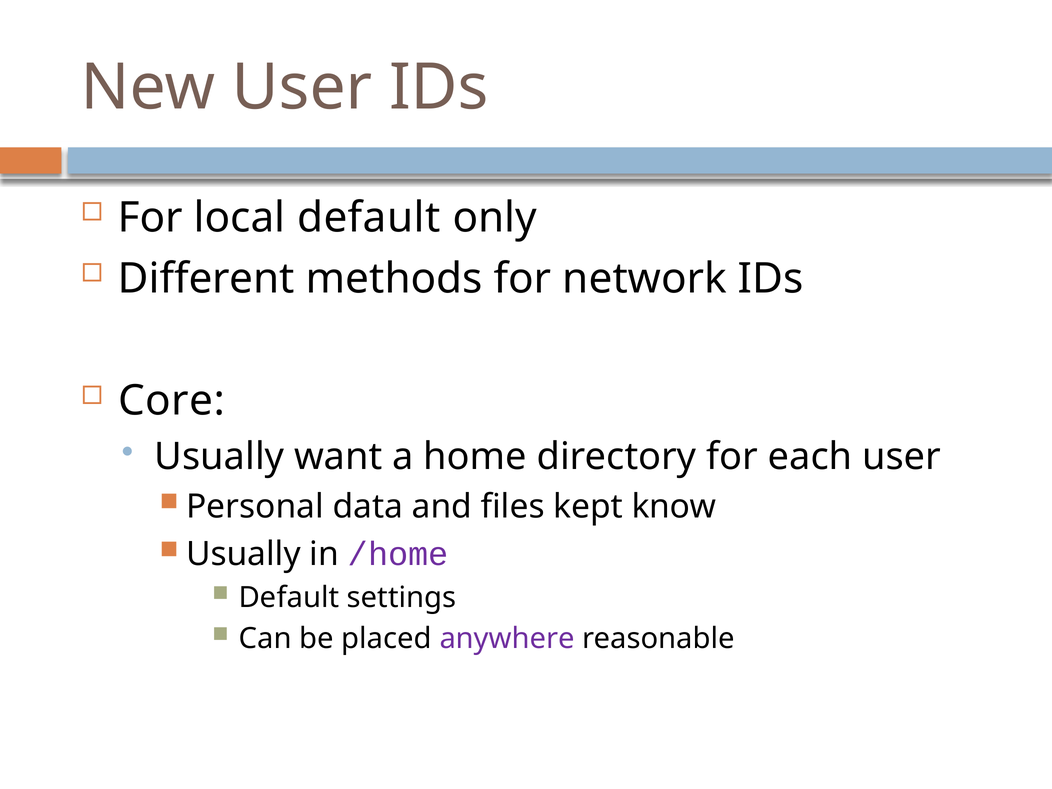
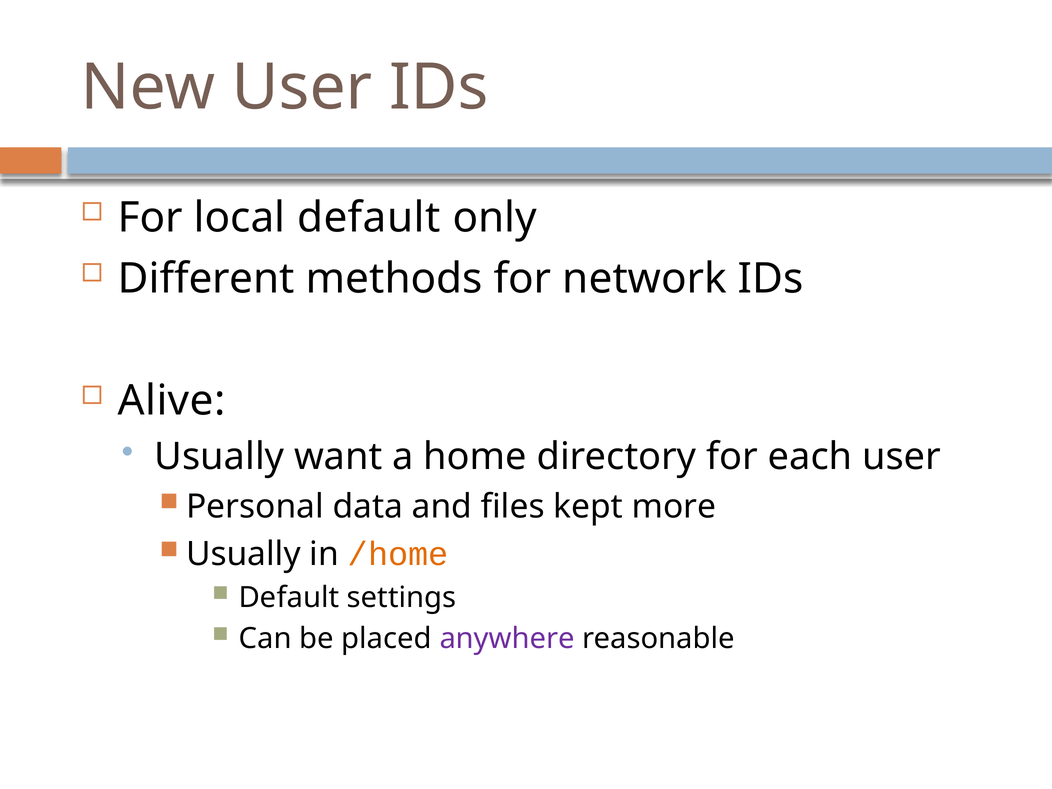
Core: Core -> Alive (172, 401)
know: know -> more (674, 507)
/home colour: purple -> orange (398, 554)
